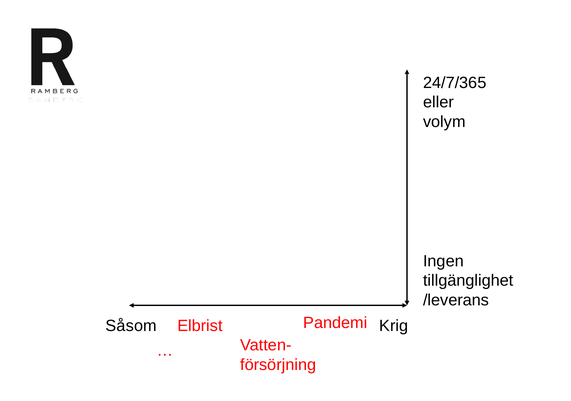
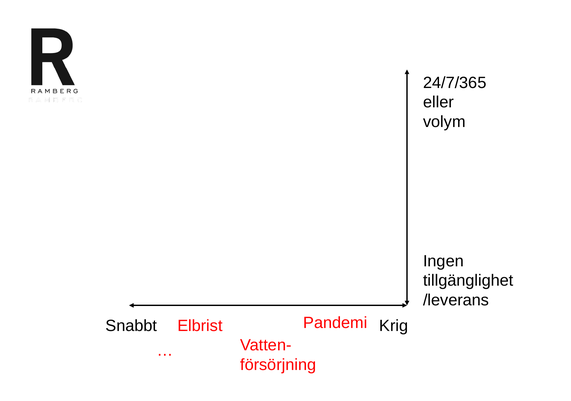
Såsom: Såsom -> Snabbt (131, 326)
